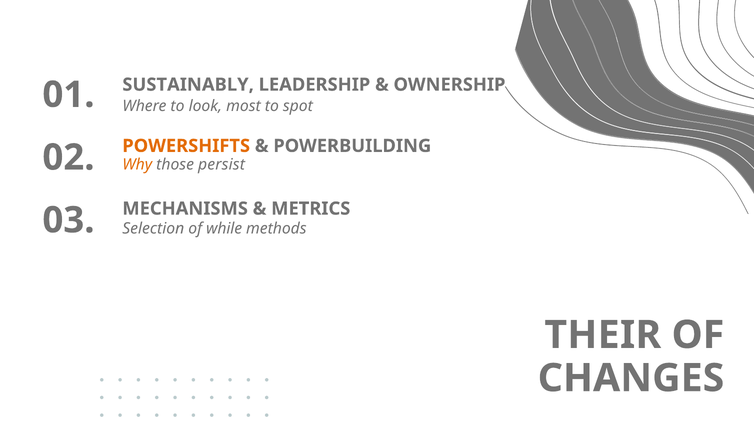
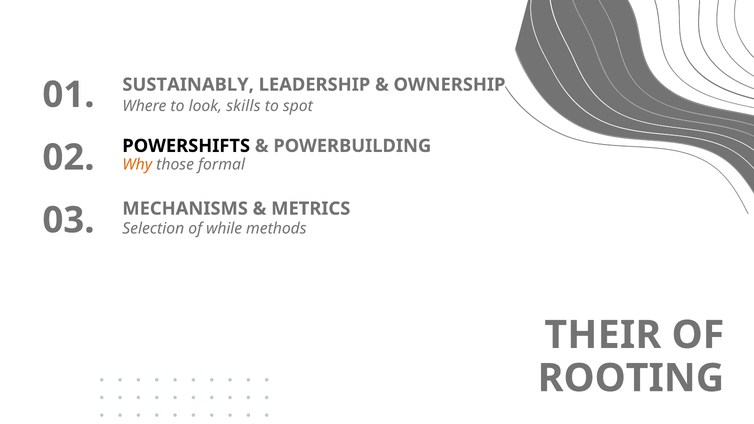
most: most -> skills (243, 106)
POWERSHIFTS colour: orange -> black (186, 146)
persist: persist -> formal (222, 164)
CHANGES: CHANGES -> ROOTING (631, 378)
